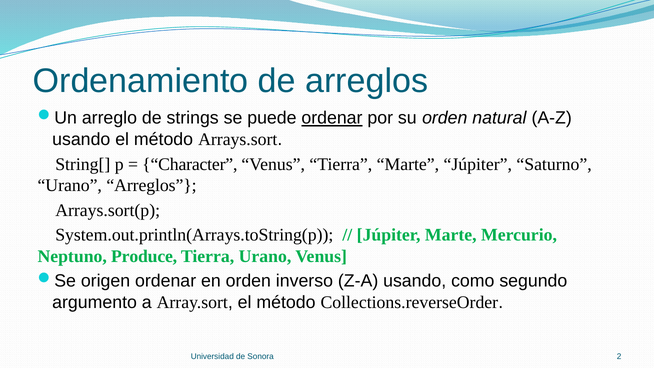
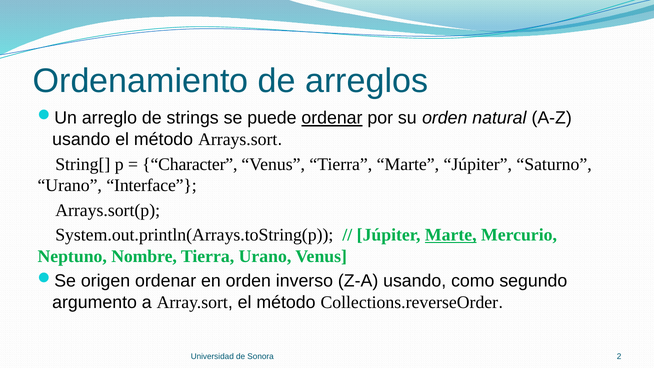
Urano Arreglos: Arreglos -> Interface (152, 185)
Marte underline: none -> present (451, 235)
Produce: Produce -> Nombre (144, 256)
